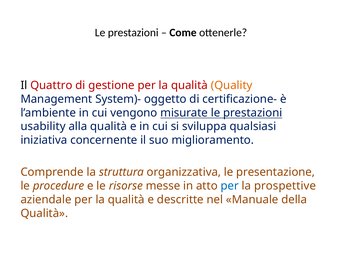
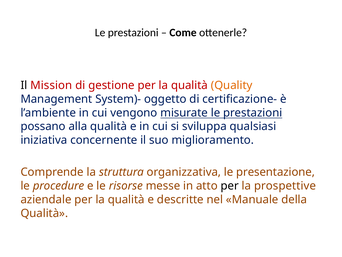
Quattro: Quattro -> Mission (51, 85)
usability: usability -> possano (43, 126)
per colour: blue -> black (230, 185)
